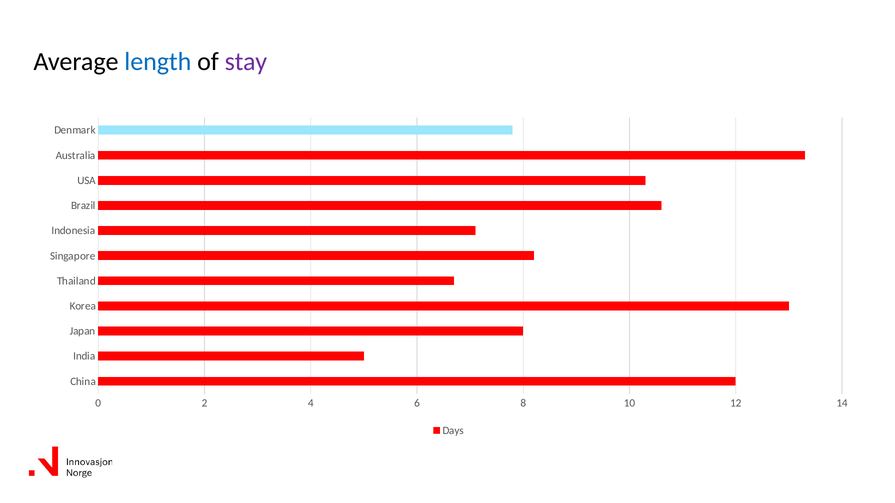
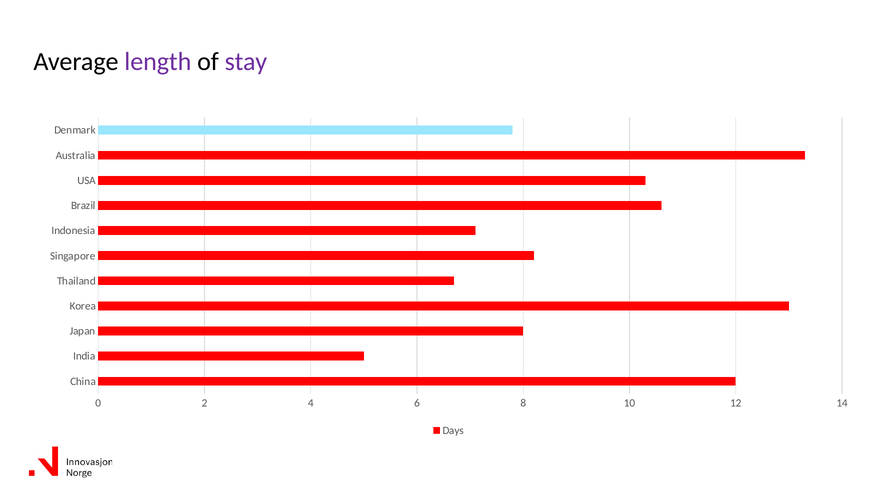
length colour: blue -> purple (158, 61)
